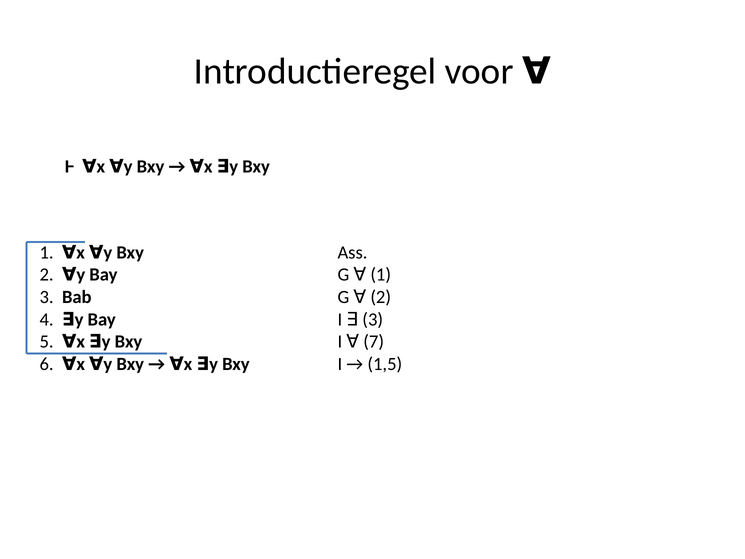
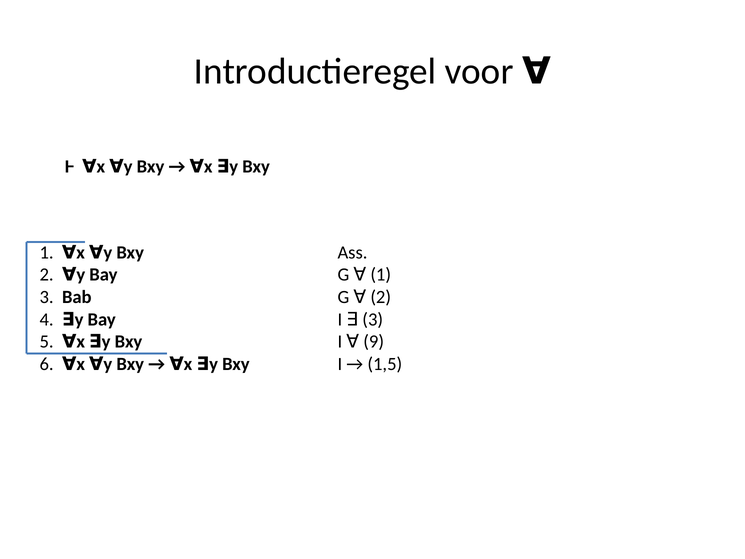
7: 7 -> 9 (374, 342)
